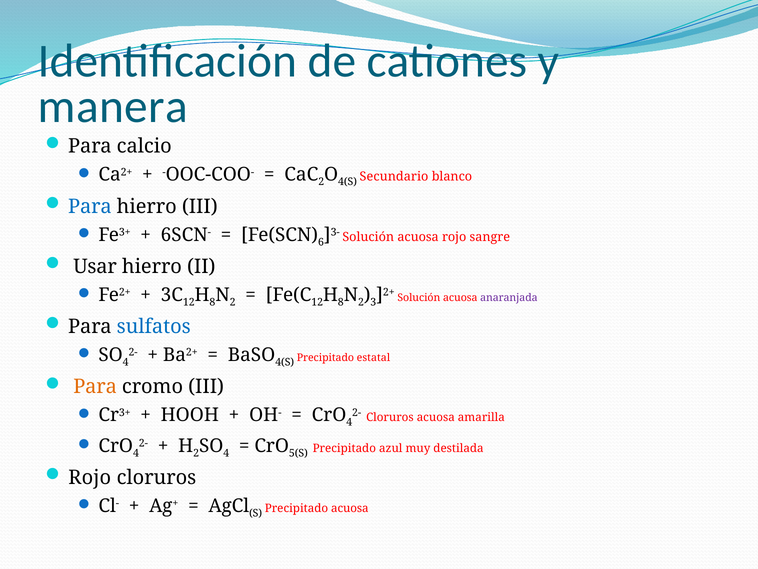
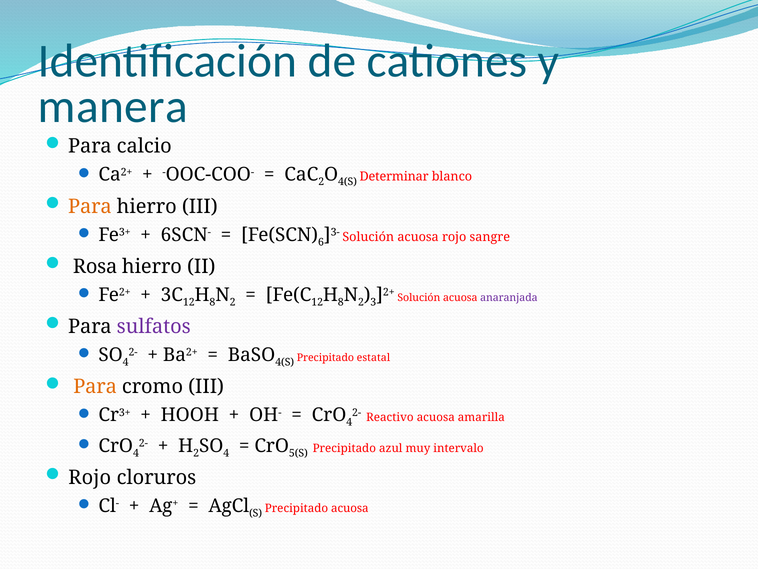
Secundario: Secundario -> Determinar (394, 177)
Para colour: blue -> orange (90, 206)
Usar: Usar -> Rosa (95, 266)
sulfatos colour: blue -> purple (154, 326)
Cloruros: Cloruros -> Reactivo (390, 417)
destilada: destilada -> intervalo (459, 448)
